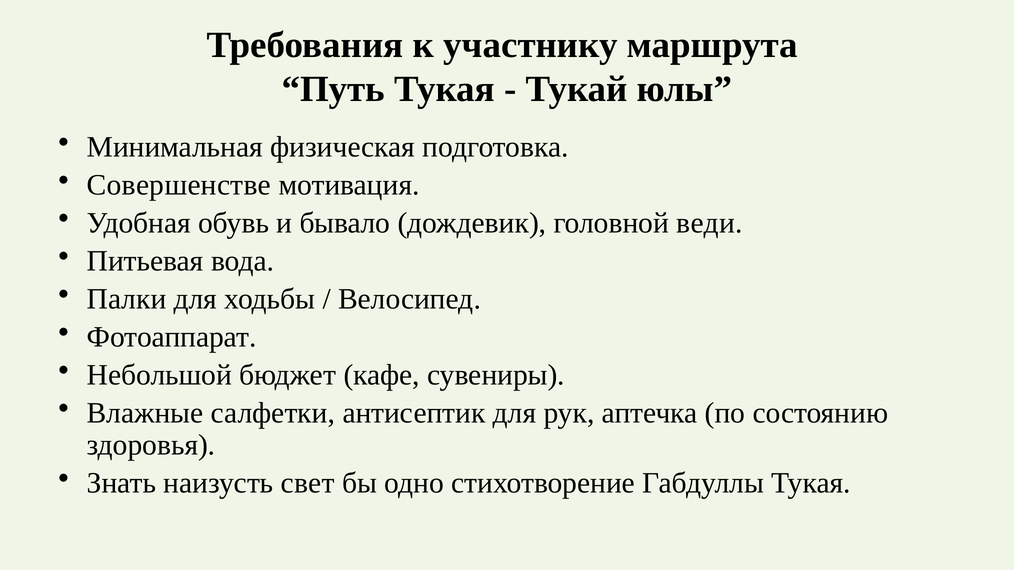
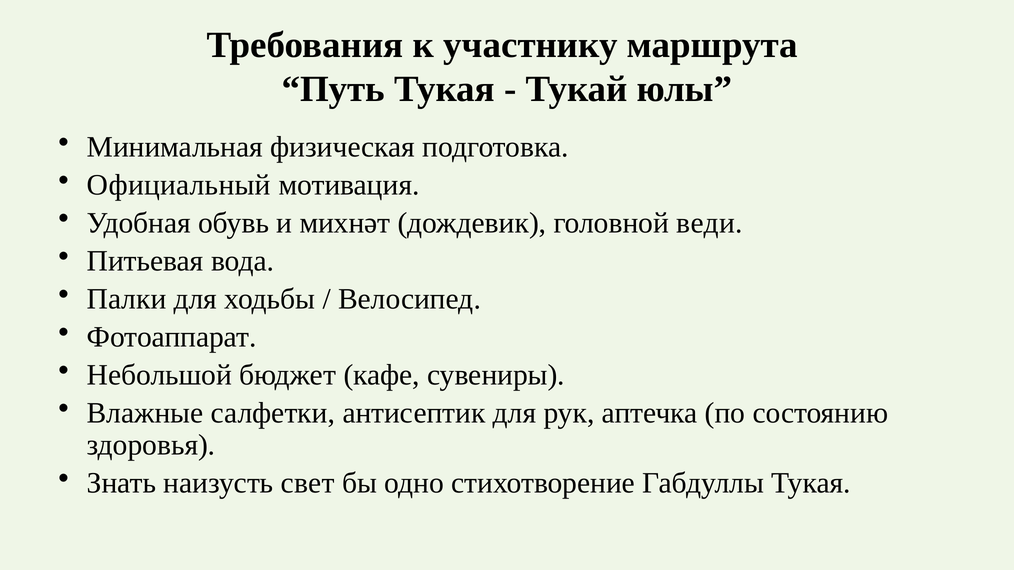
Совершенстве: Совершенстве -> Официальный (179, 185)
бывало: бывало -> михнәт (345, 223)
